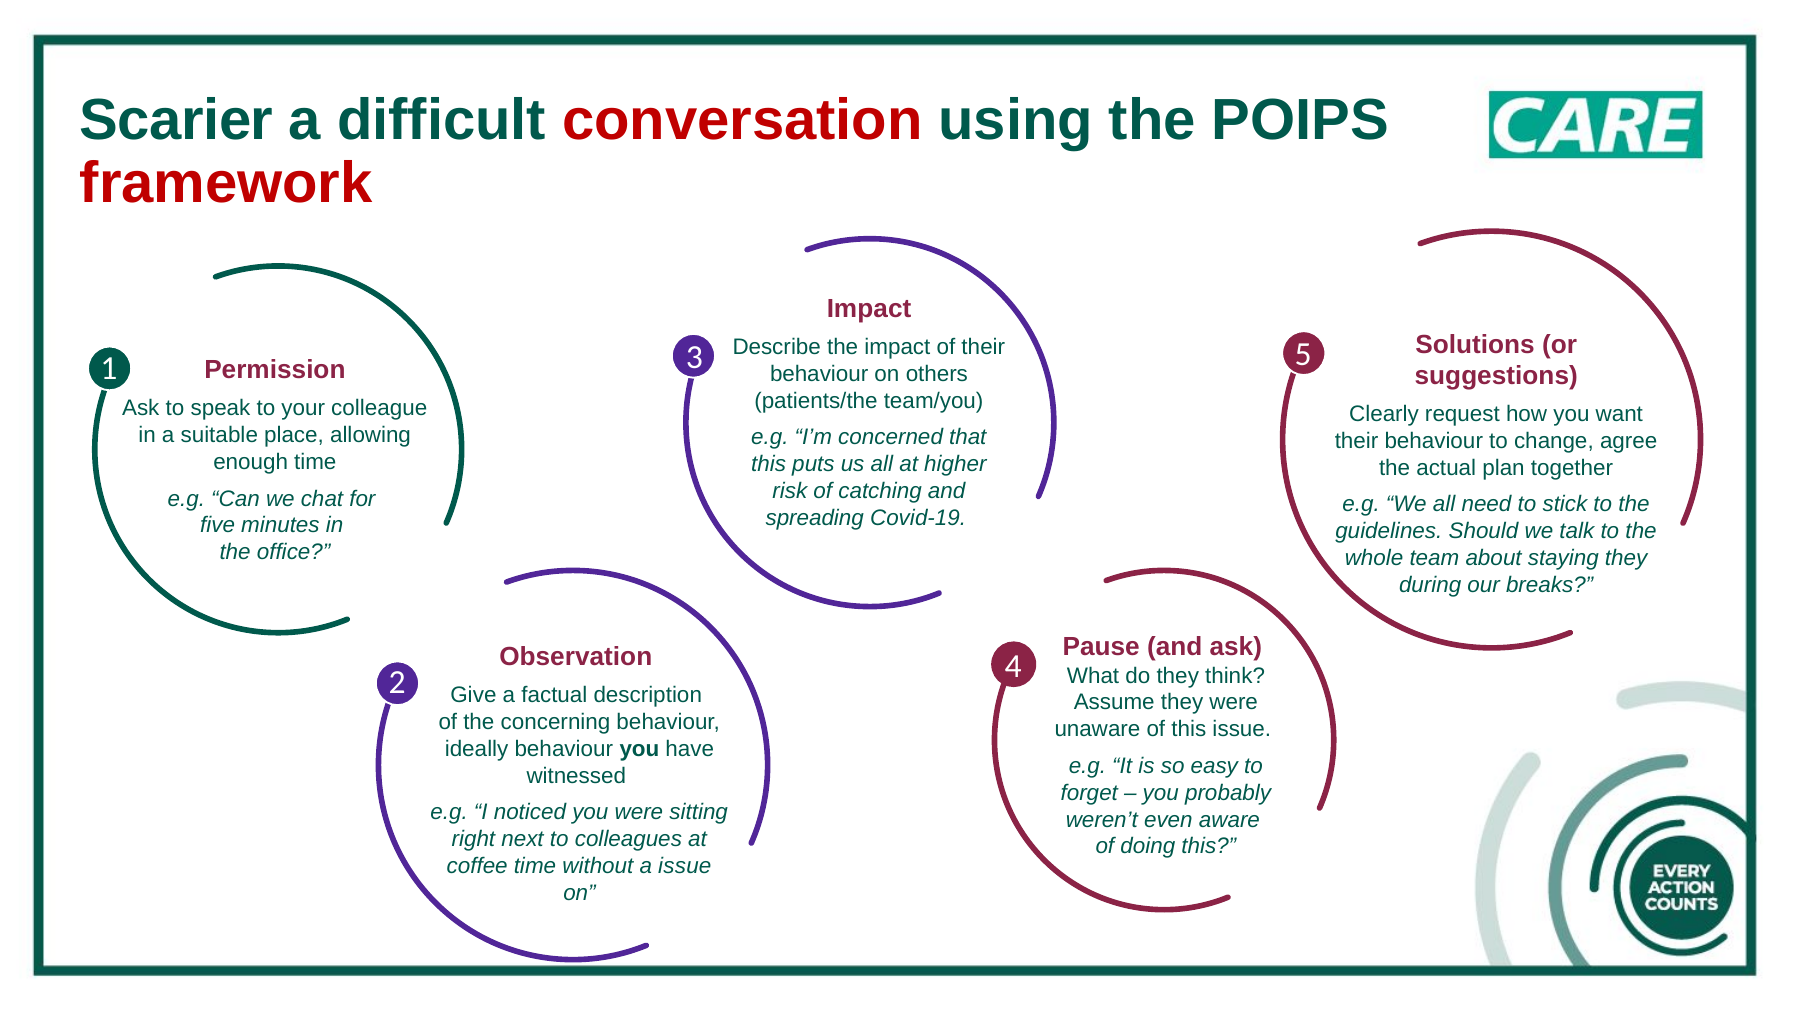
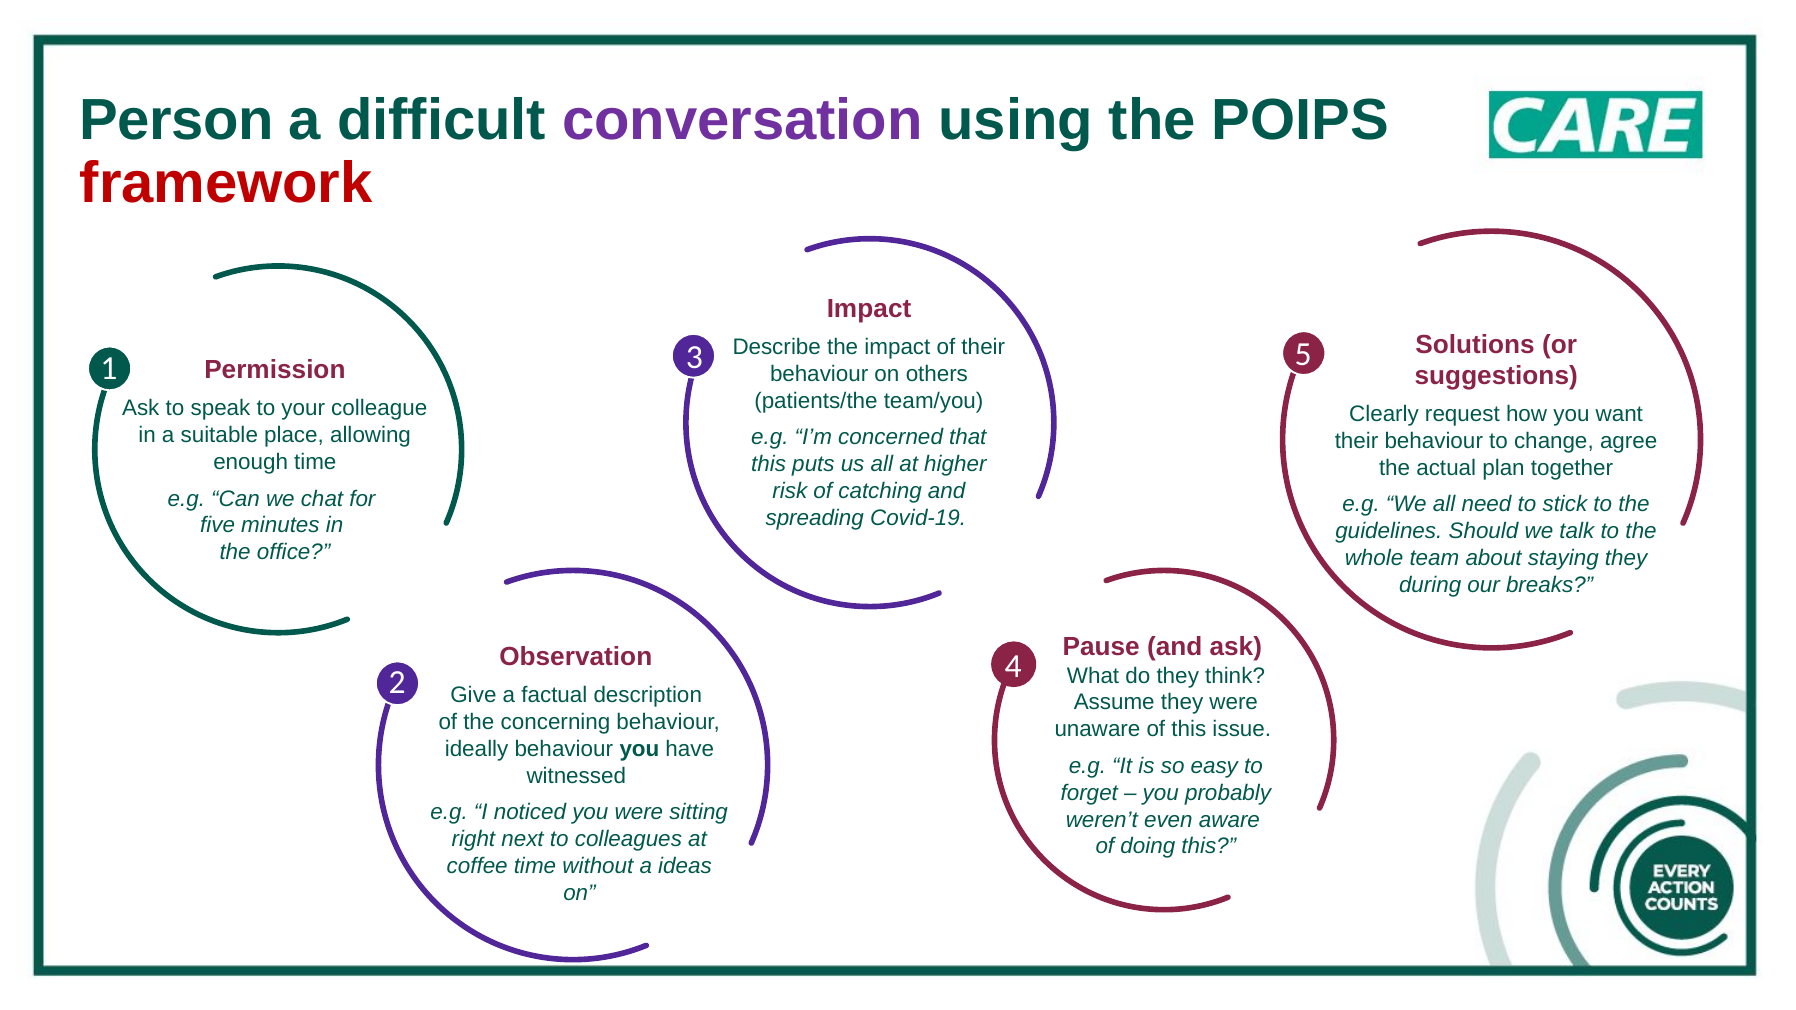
Scarier: Scarier -> Person (177, 120)
conversation colour: red -> purple (742, 120)
issue: issue -> ideas (685, 866)
